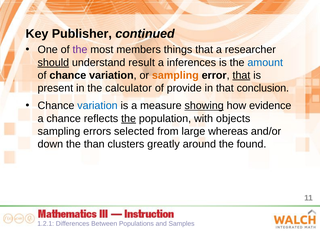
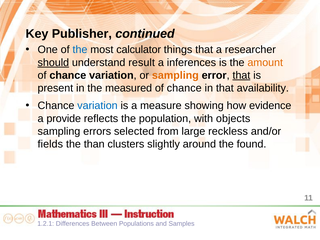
the colour: purple -> blue (80, 50)
members: members -> calculator (139, 50)
amount colour: blue -> orange (265, 62)
calculator: calculator -> measured (129, 88)
provide: provide -> chance (184, 88)
conclusion: conclusion -> availability (263, 88)
showing underline: present -> none (204, 106)
a chance: chance -> provide (64, 118)
the underline: present -> none (129, 118)
whereas: whereas -> reckless (228, 131)
down: down -> fields (50, 144)
greatly: greatly -> slightly (164, 144)
